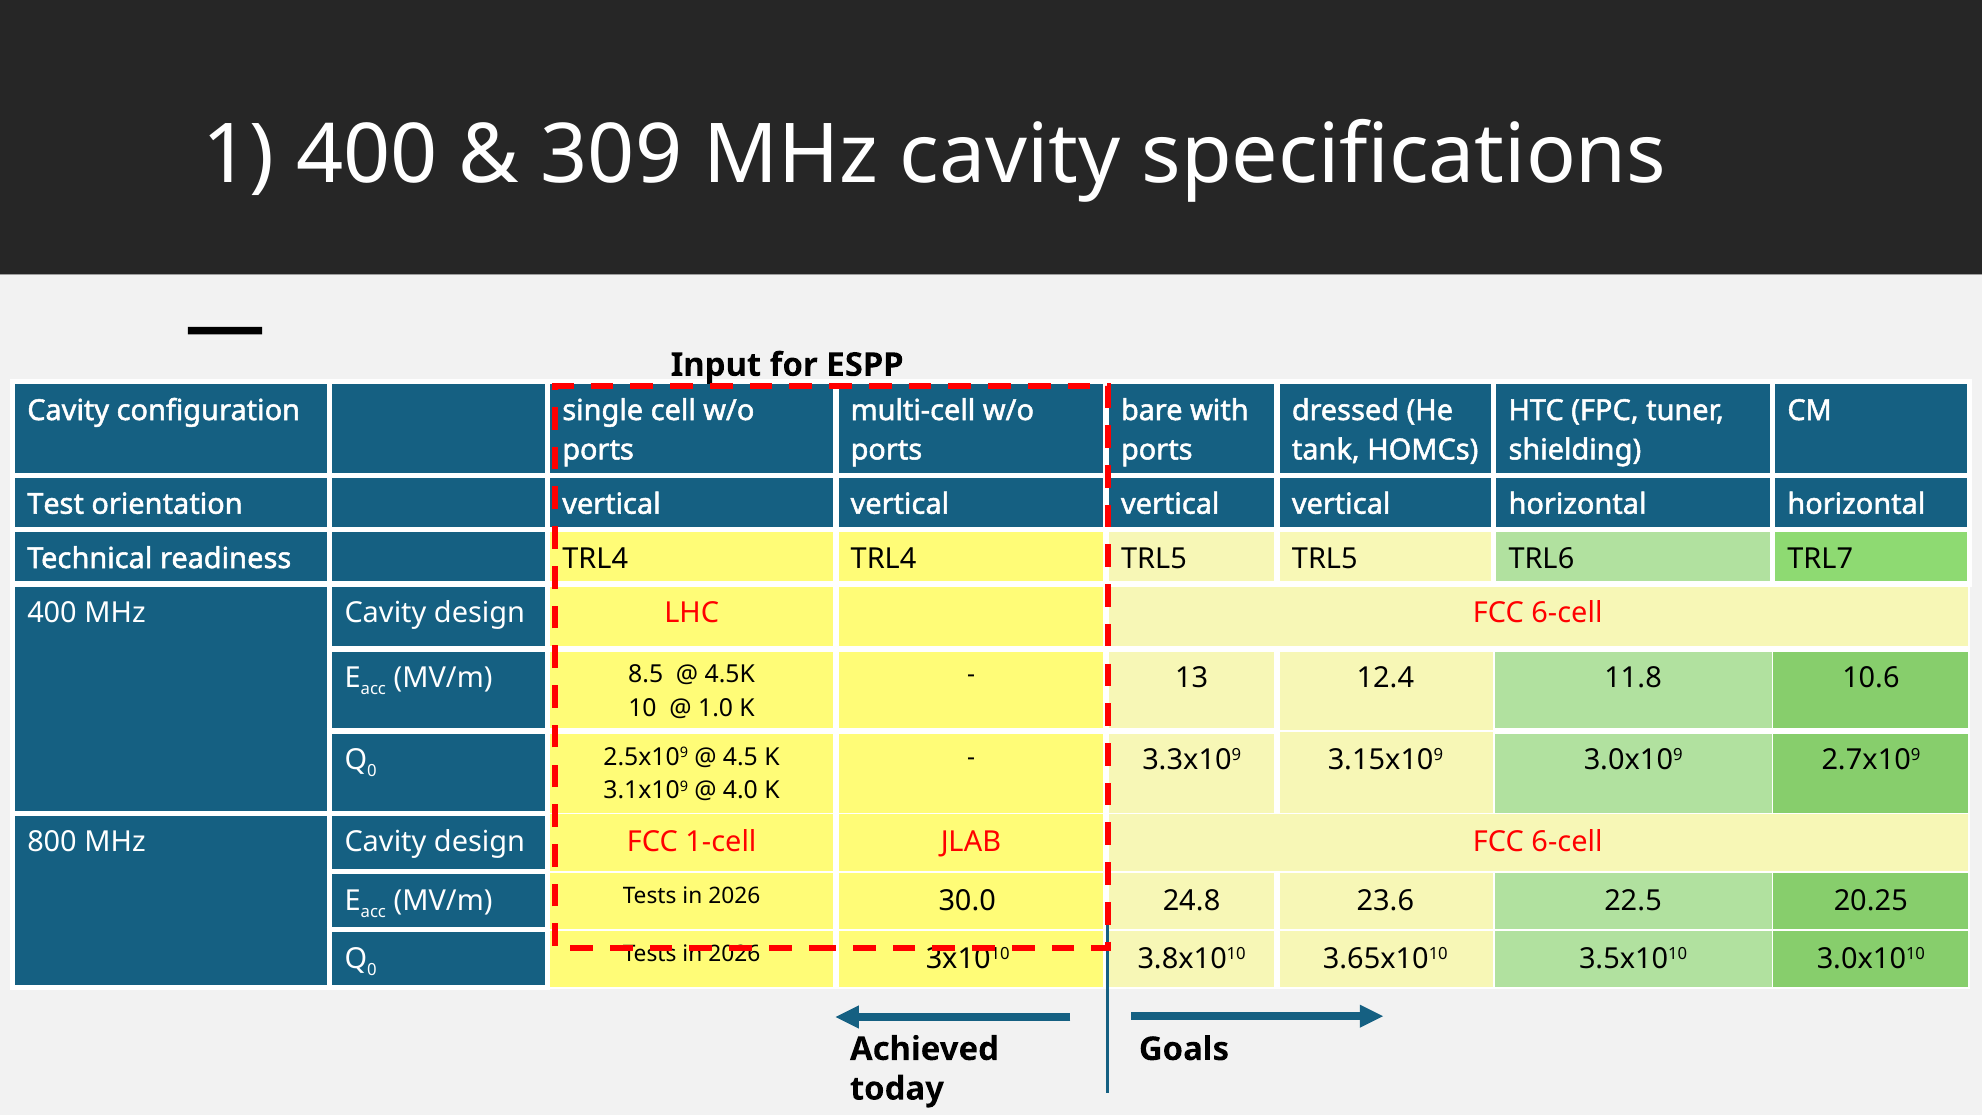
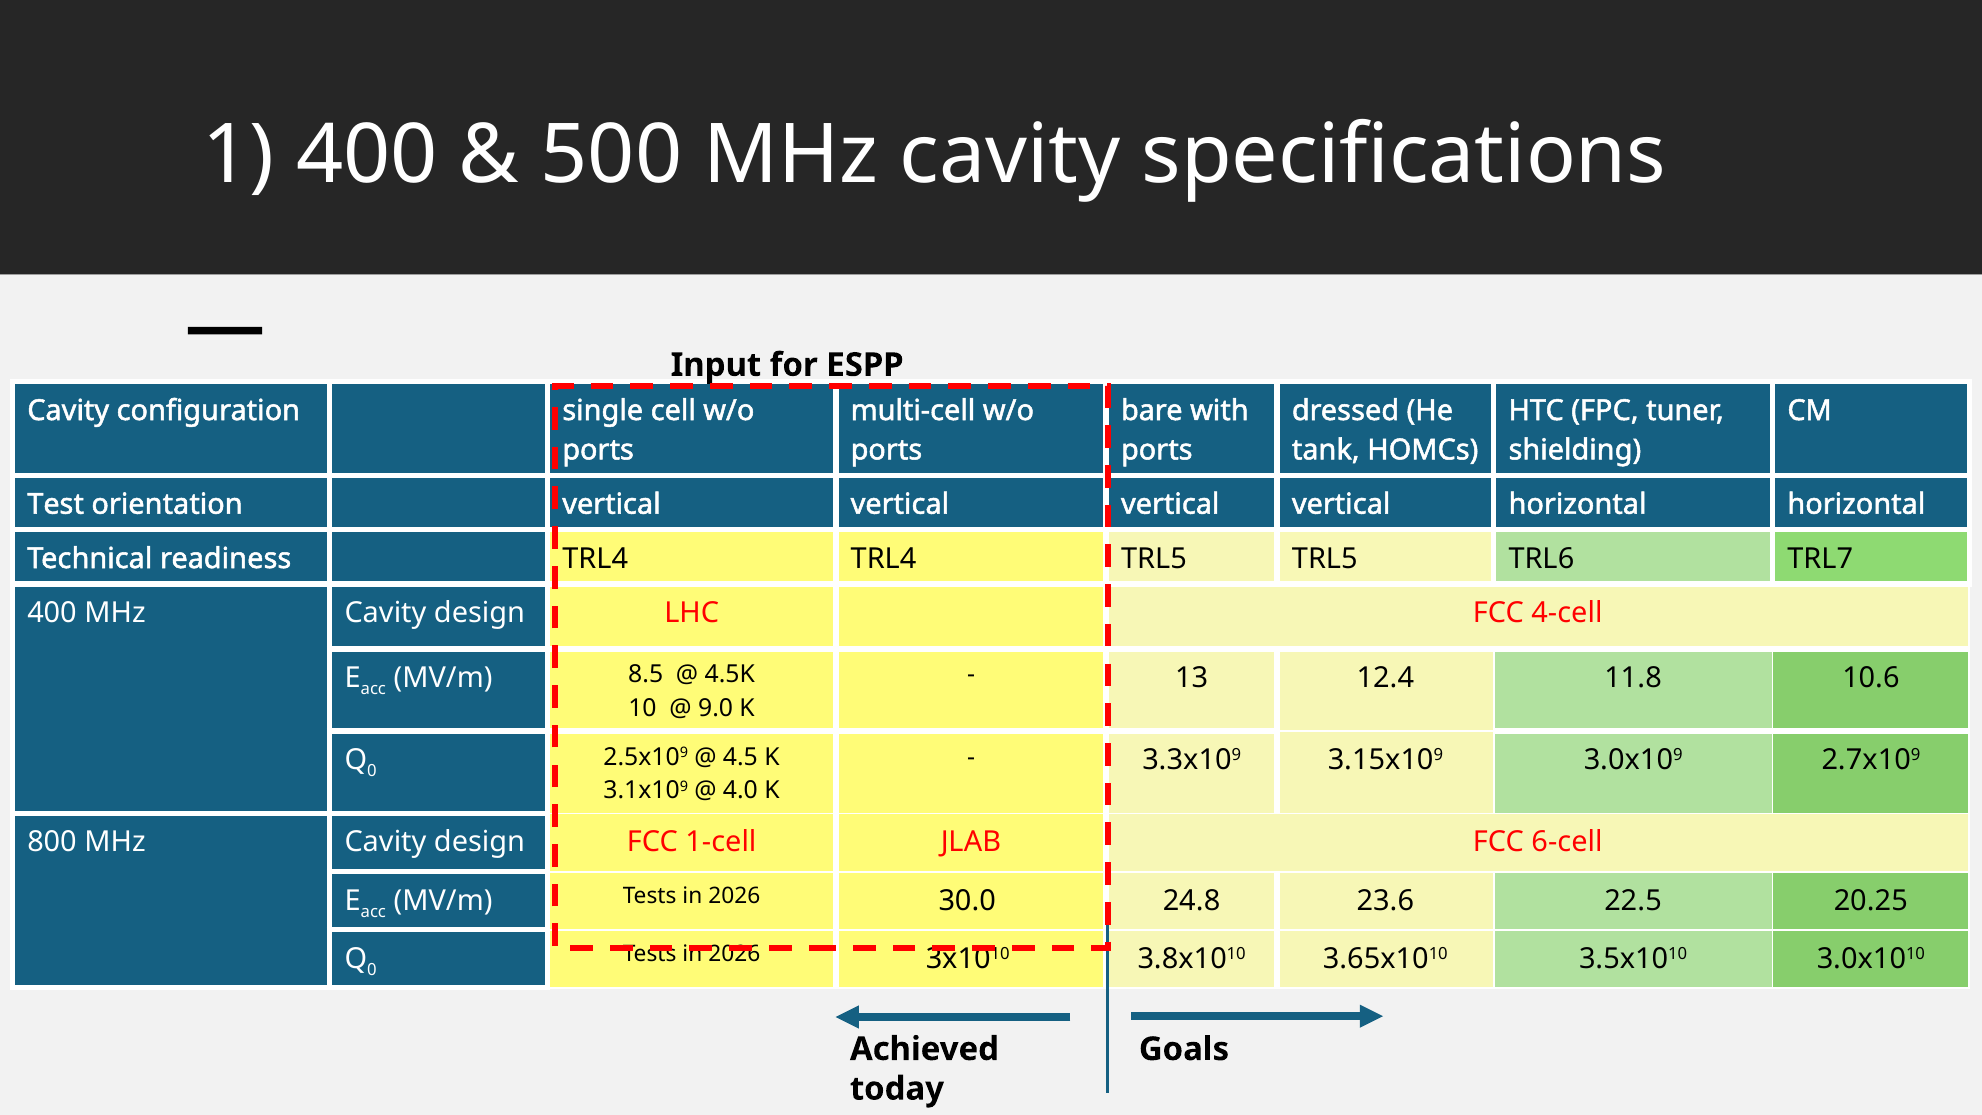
309: 309 -> 500 (612, 155)
LHC FCC 6-cell: 6-cell -> 4-cell (1567, 613)
1.0: 1.0 -> 9.0 (716, 708)
